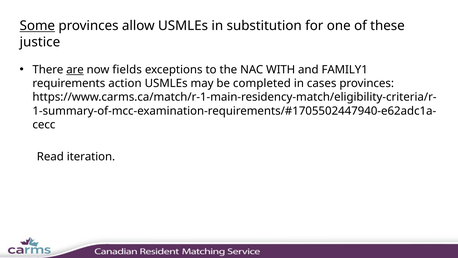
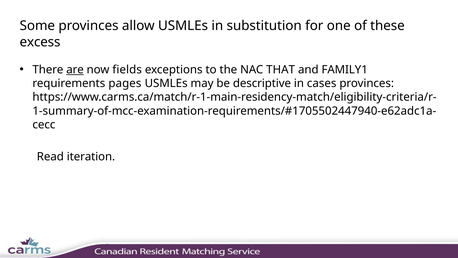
Some underline: present -> none (37, 26)
justice: justice -> excess (40, 42)
WITH: WITH -> THAT (281, 70)
action: action -> pages (125, 83)
completed: completed -> descriptive (262, 83)
